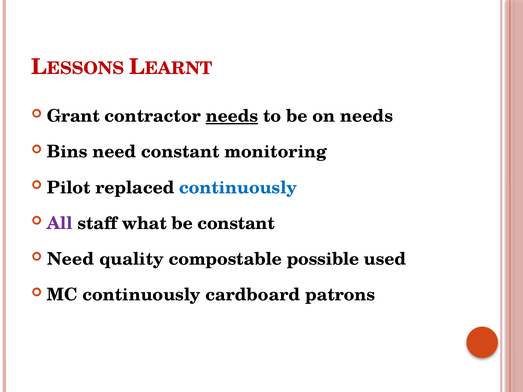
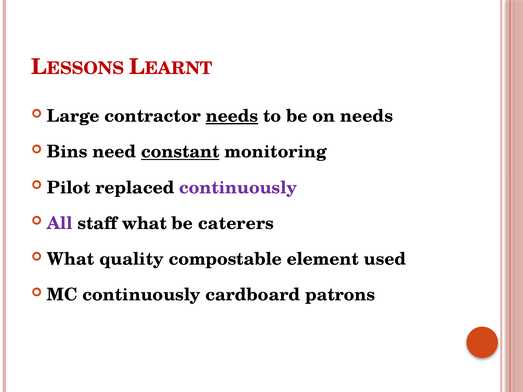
Grant: Grant -> Large (73, 116)
constant underline: none -> present (180, 152)
continuously colour: blue -> purple (238, 188)
be constant: constant -> caterers (236, 223)
Need: Need -> What (71, 259)
possible: possible -> element (323, 259)
